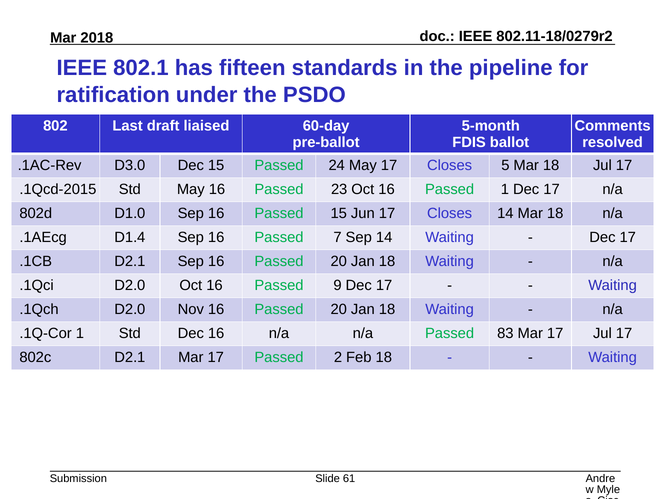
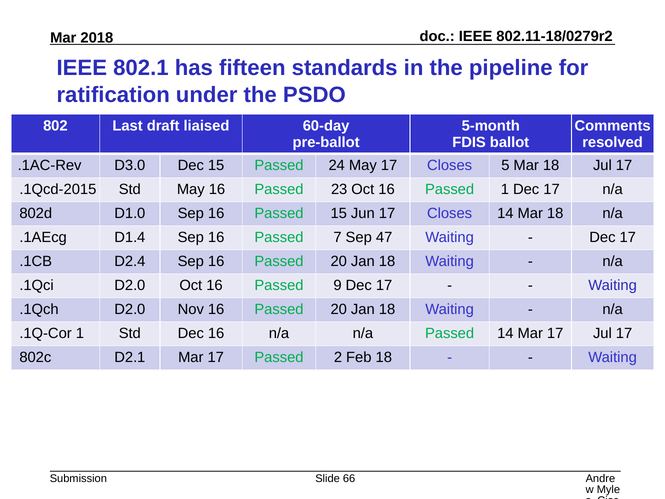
Sep 14: 14 -> 47 (384, 237)
.1CB D2.1: D2.1 -> D2.4 (130, 261)
Passed 83: 83 -> 14 (505, 333)
61: 61 -> 66 (349, 478)
